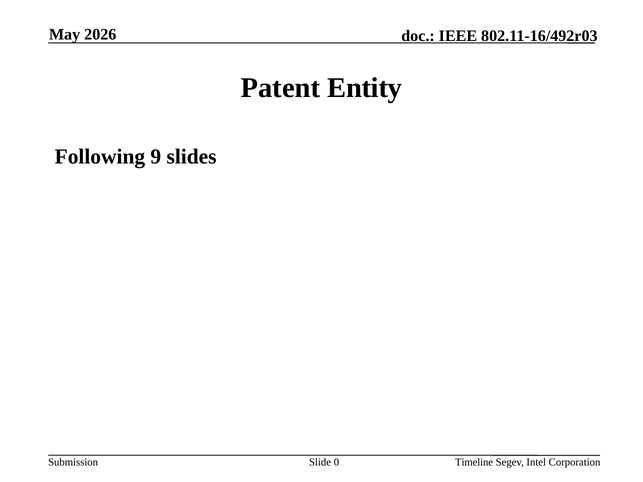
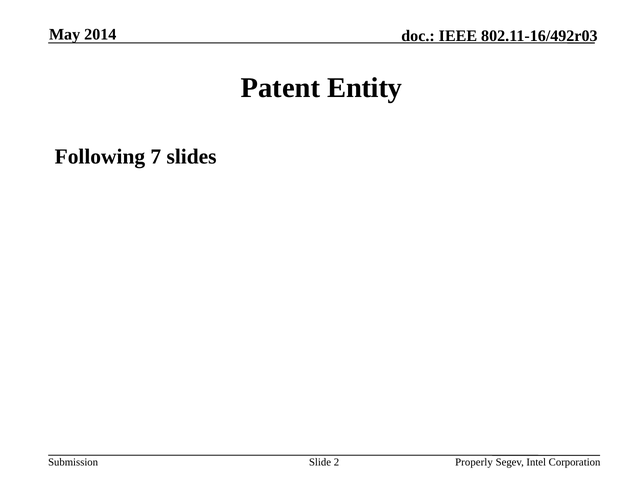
2026: 2026 -> 2014 (100, 34)
9: 9 -> 7 (156, 157)
0: 0 -> 2 (336, 463)
Timeline: Timeline -> Properly (474, 463)
